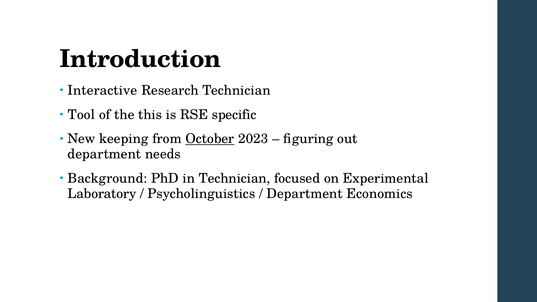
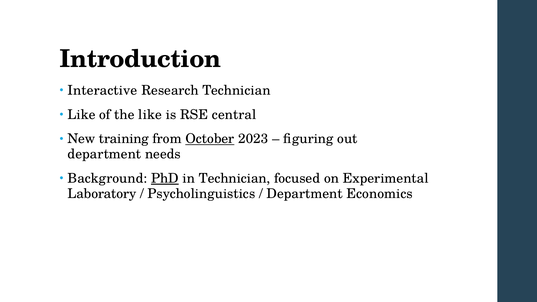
Tool: Tool -> Like (82, 115)
the this: this -> like (150, 115)
specific: specific -> central (234, 115)
keeping: keeping -> training (124, 139)
PhD underline: none -> present (165, 178)
